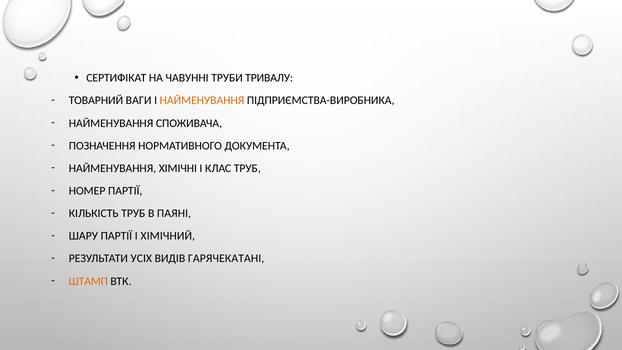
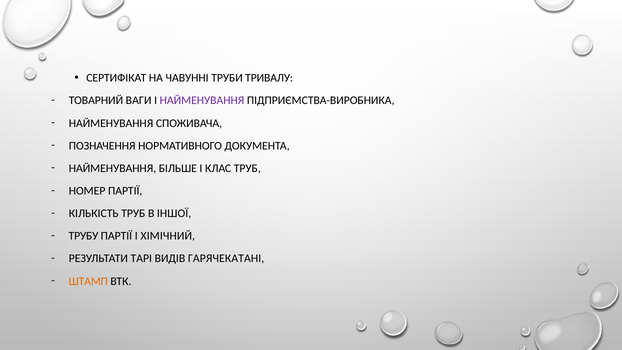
НАЙМЕНУВАННЯ colour: orange -> purple (202, 101)
ХІМІЧНІ: ХІМІЧНІ -> БІЛЬШЕ (178, 168)
ПАЯНІ: ПАЯНІ -> ІНШОЇ (174, 213)
ШАРУ: ШАРУ -> ТРУБУ (83, 236)
УСІХ: УСІХ -> ТАРІ (141, 259)
